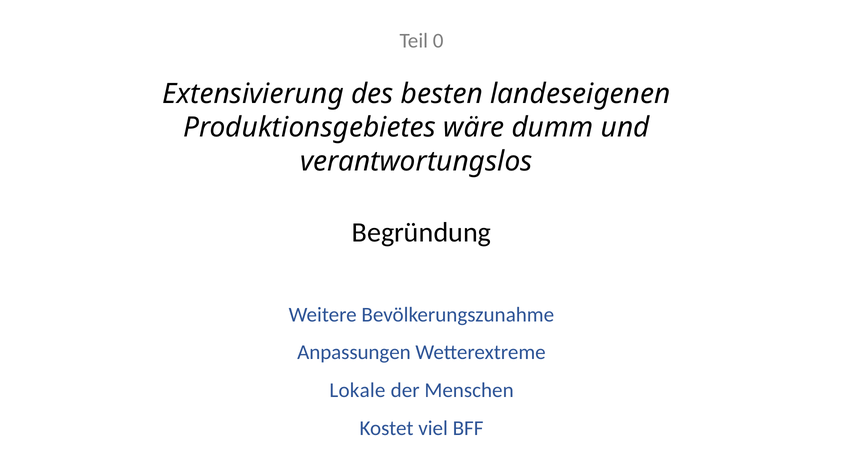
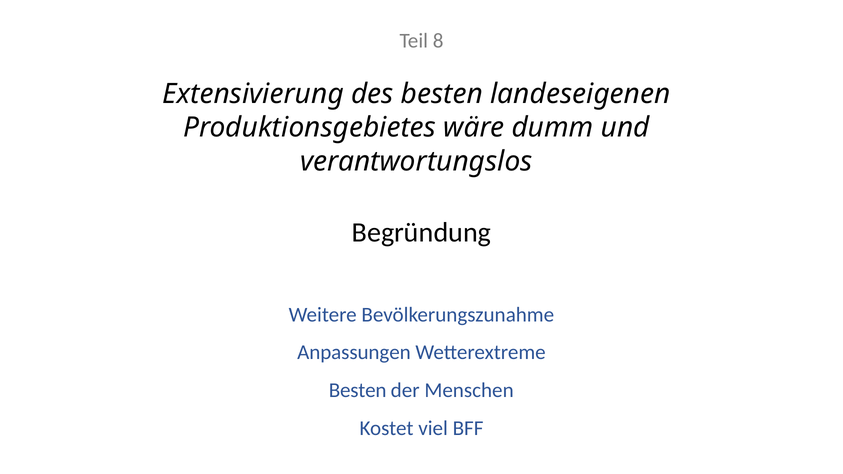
0: 0 -> 8 (438, 41)
Lokale: Lokale -> Besten (358, 391)
